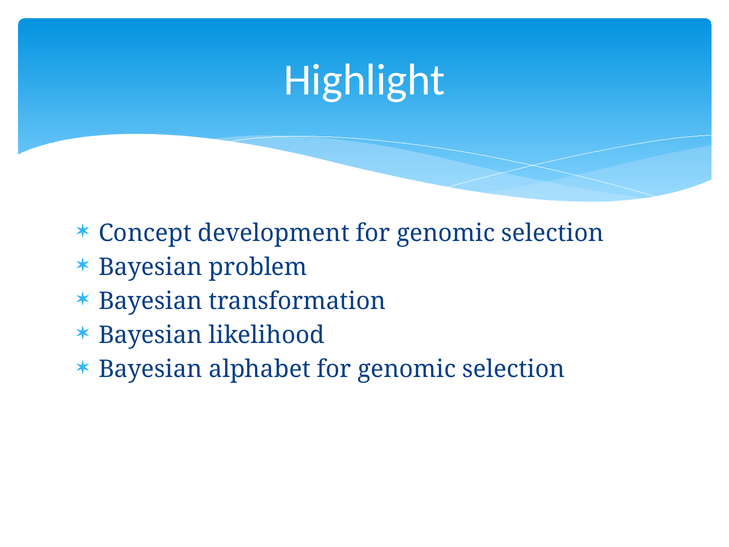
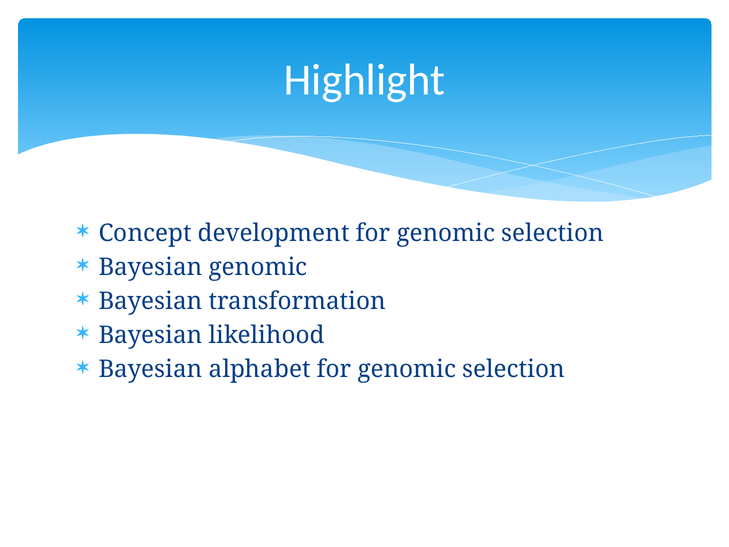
Bayesian problem: problem -> genomic (258, 267)
